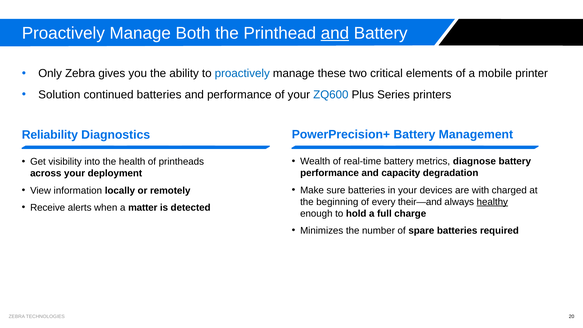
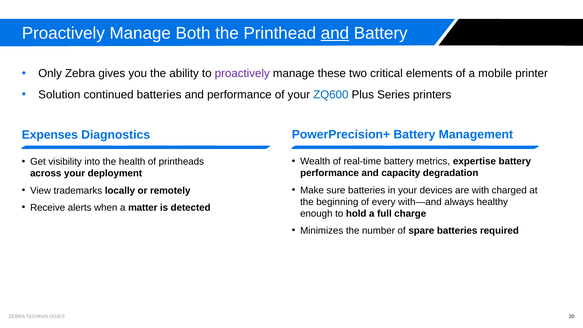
proactively colour: blue -> purple (242, 74)
Reliability: Reliability -> Expenses (50, 135)
diagnose: diagnose -> expertise (474, 161)
information: information -> trademarks (78, 191)
their—and: their—and -> with—and (420, 202)
healthy underline: present -> none (492, 202)
